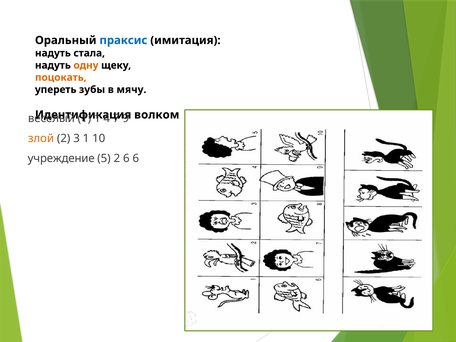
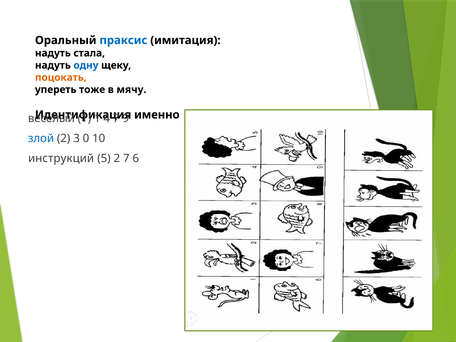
одну colour: orange -> blue (86, 65)
зубы: зубы -> тоже (92, 90)
волком: волком -> именно (157, 115)
злой colour: orange -> blue (41, 138)
3 1: 1 -> 0 (86, 138)
учреждение: учреждение -> инструкций (61, 158)
2 6: 6 -> 7 (126, 158)
